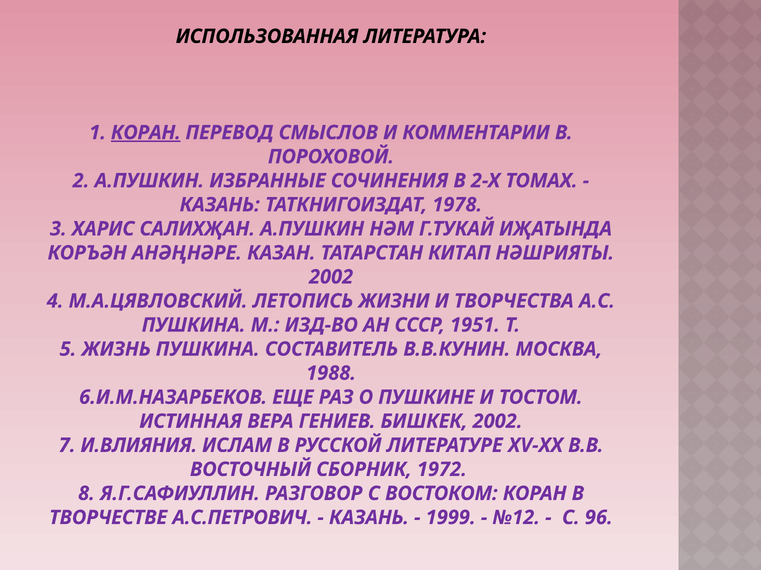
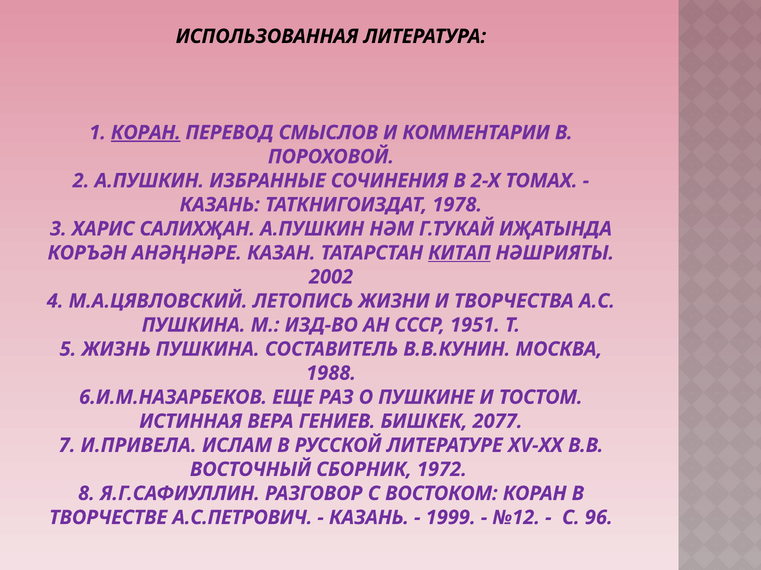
КИТАП underline: none -> present (459, 253)
БИШКЕК 2002: 2002 -> 2077 (498, 422)
И.ВЛИЯНИЯ: И.ВЛИЯНИЯ -> И.ПРИВЕЛА (139, 446)
